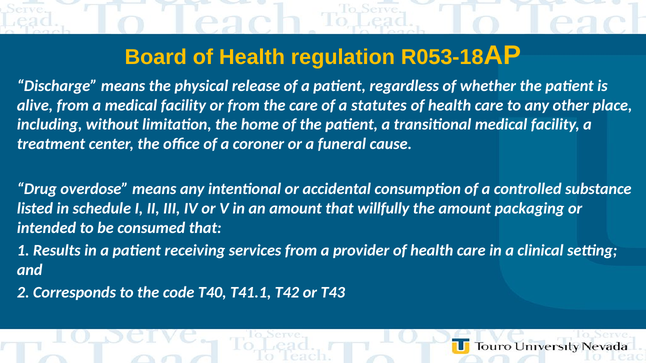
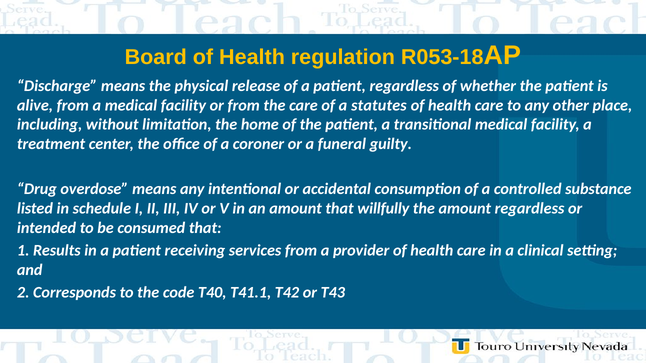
cause: cause -> guilty (391, 144)
amount packaging: packaging -> regardless (530, 209)
